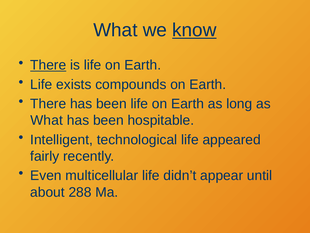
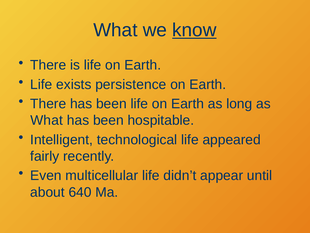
There underline: present -> none (48, 65)
compounds: compounds -> persistence (131, 84)
288: 288 -> 640 (80, 192)
